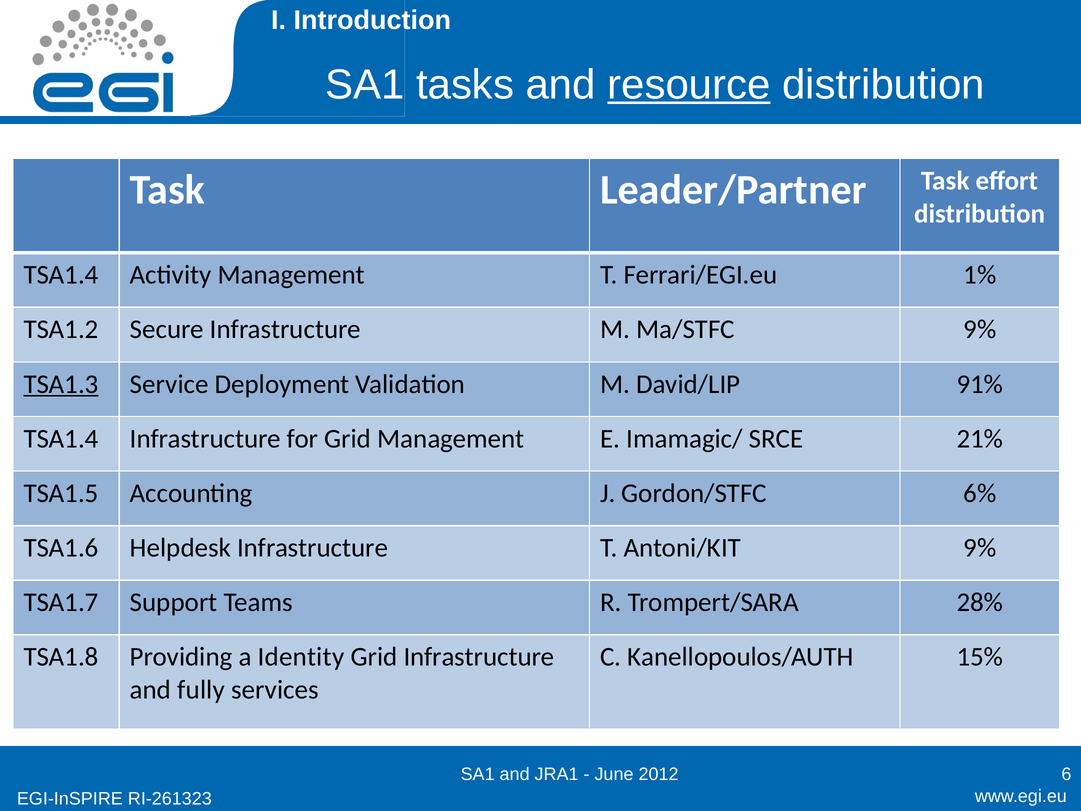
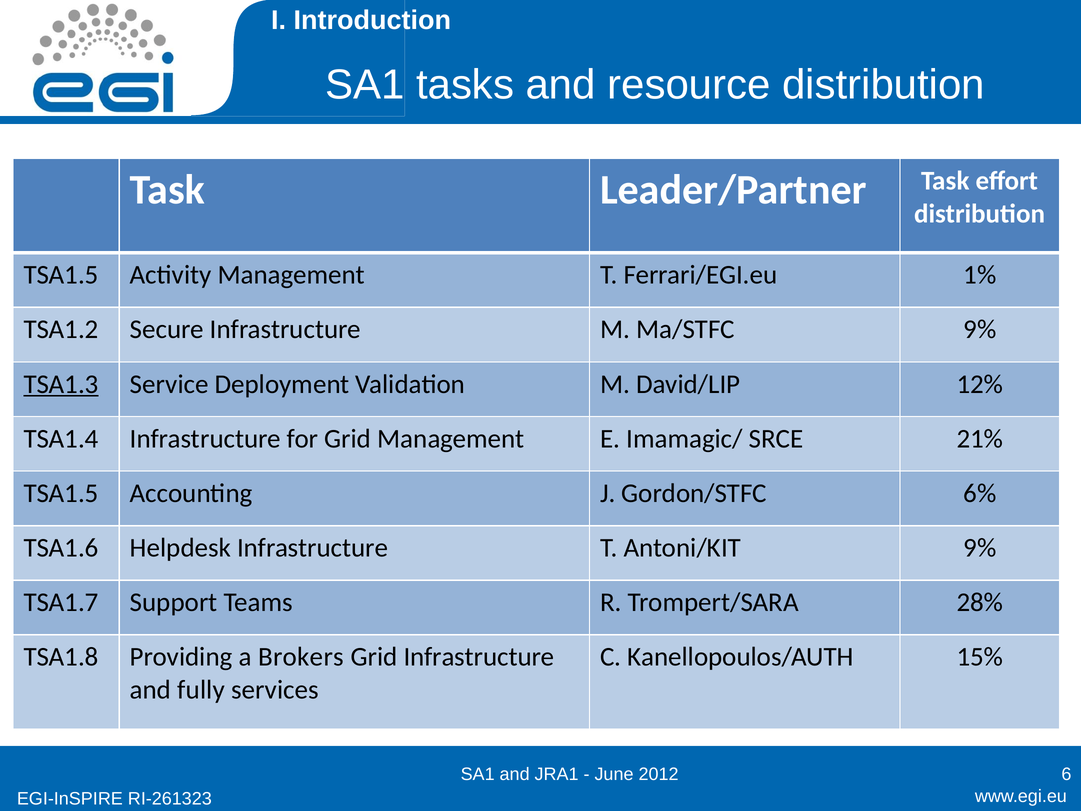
resource underline: present -> none (689, 85)
TSA1.4: TSA1.4 -> TSA1.5 (61, 275)
91%: 91% -> 12% (980, 384)
Identity: Identity -> Brokers (301, 657)
